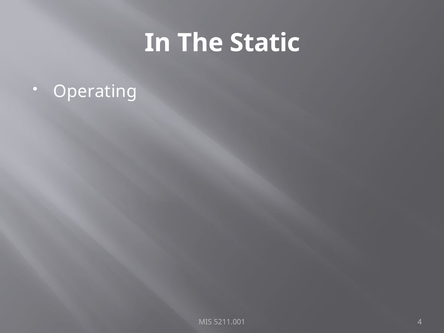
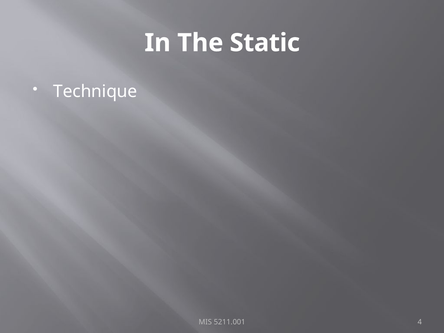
Operating: Operating -> Technique (95, 91)
